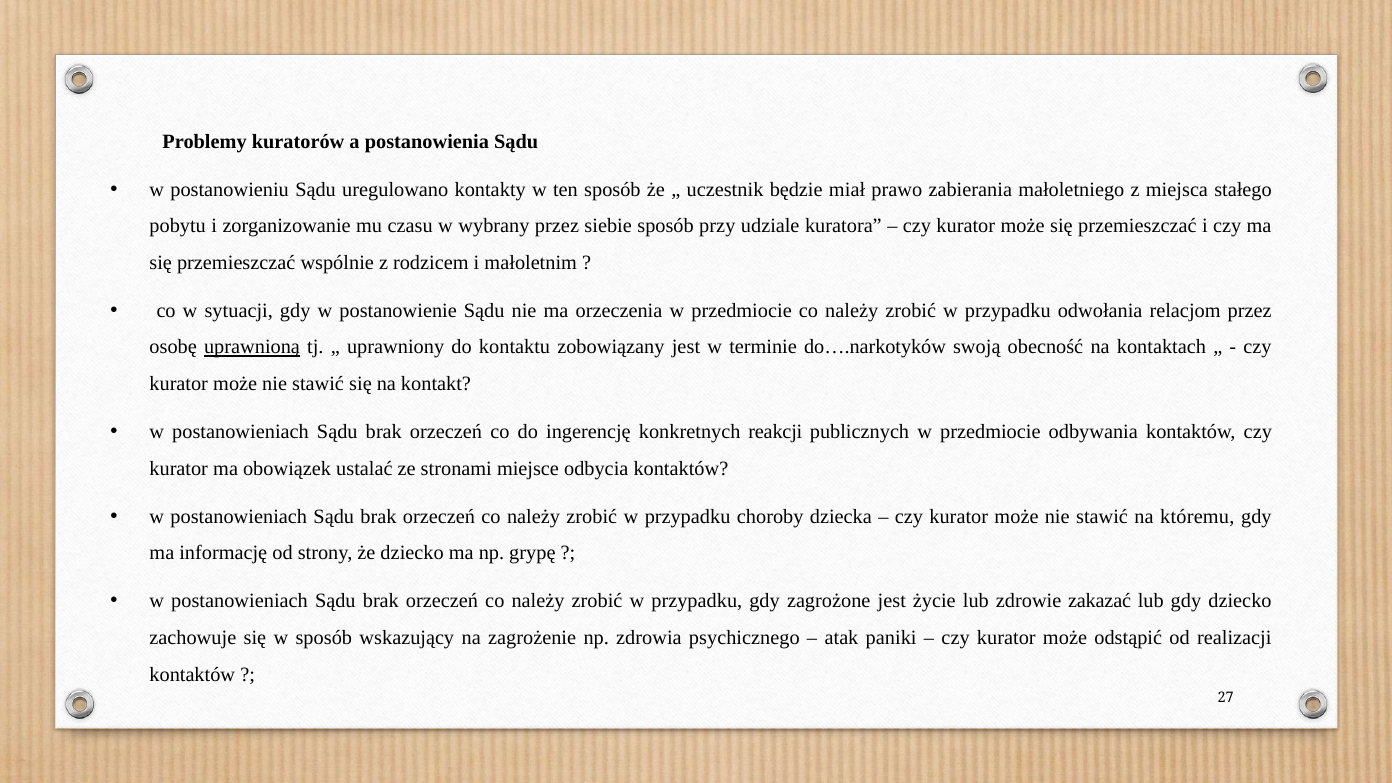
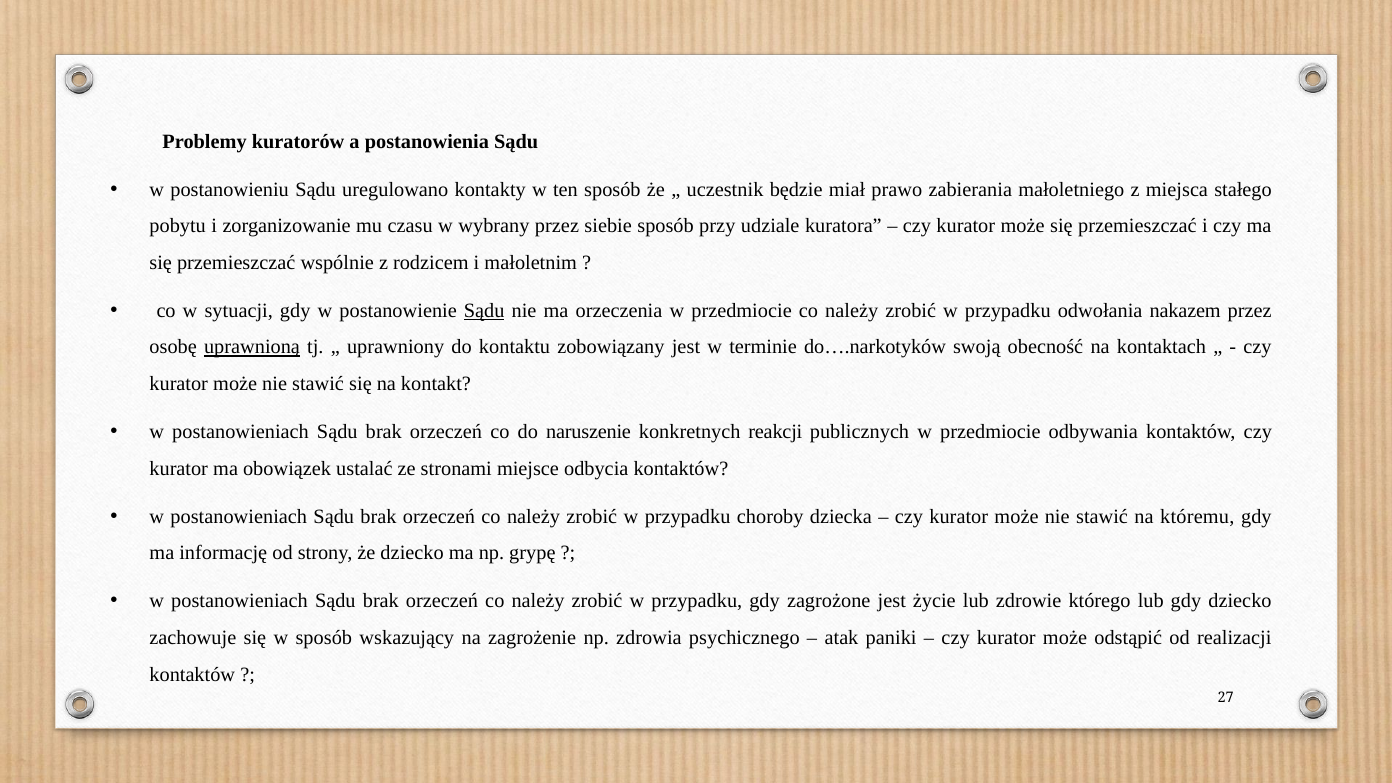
Sądu underline: none -> present (484, 311)
relacjom: relacjom -> nakazem (1185, 311)
ingerencję: ingerencję -> naruszenie (589, 432)
zakazać: zakazać -> którego (1100, 601)
